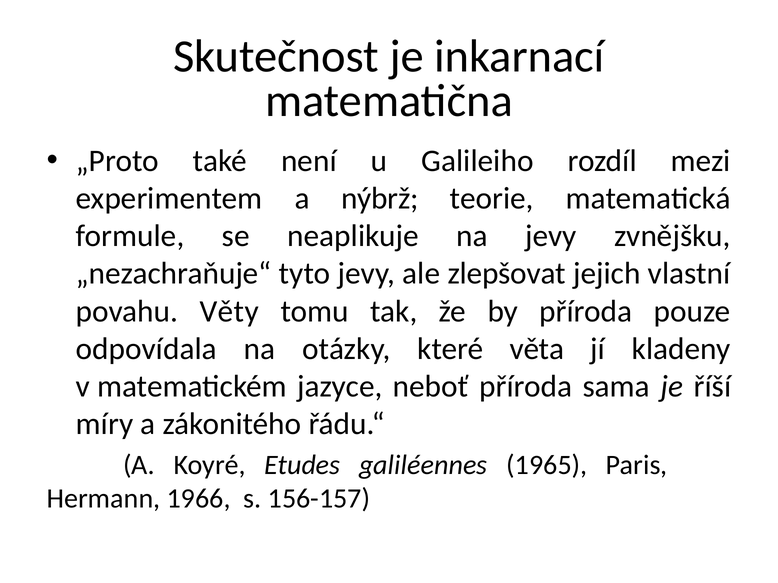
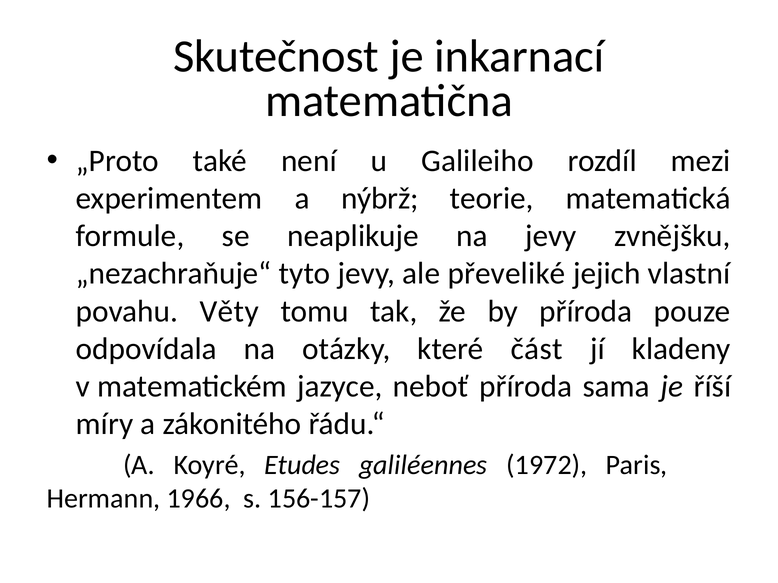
zlepšovat: zlepšovat -> převeliké (507, 274)
věta: věta -> část (537, 349)
1965: 1965 -> 1972 (547, 465)
